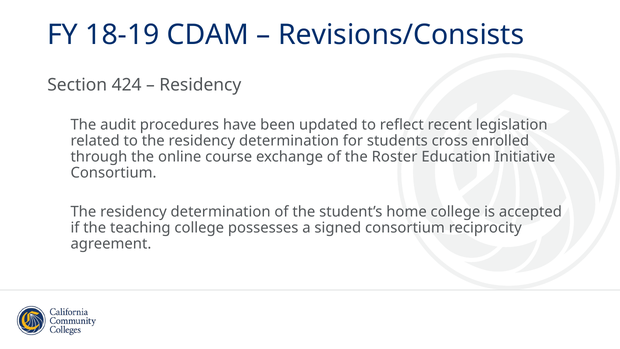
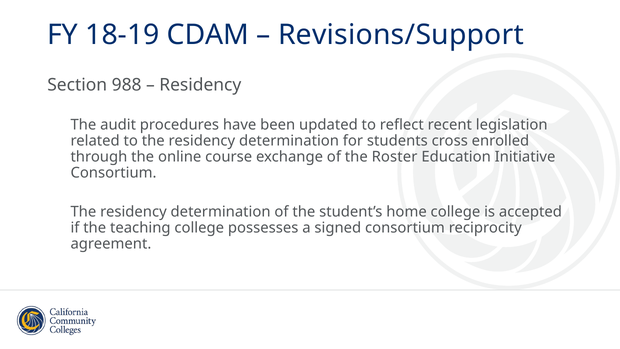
Revisions/Consists: Revisions/Consists -> Revisions/Support (401, 35)
424: 424 -> 988 (127, 85)
